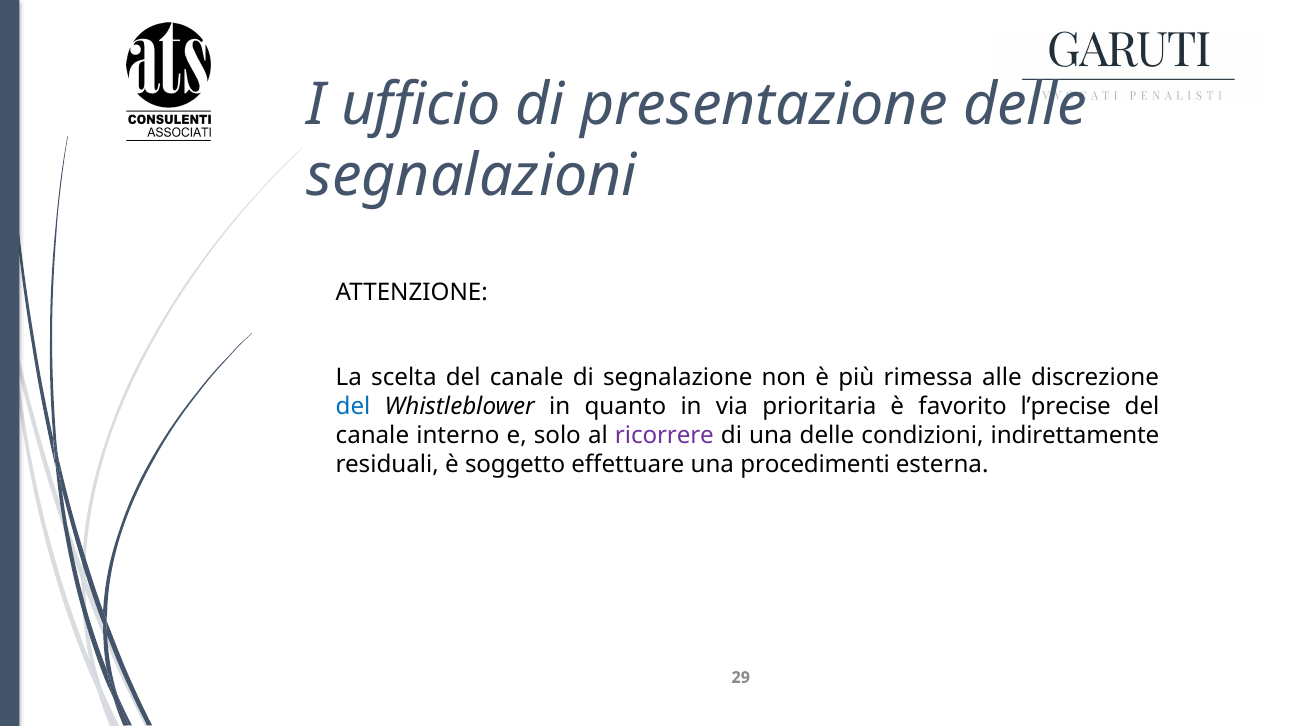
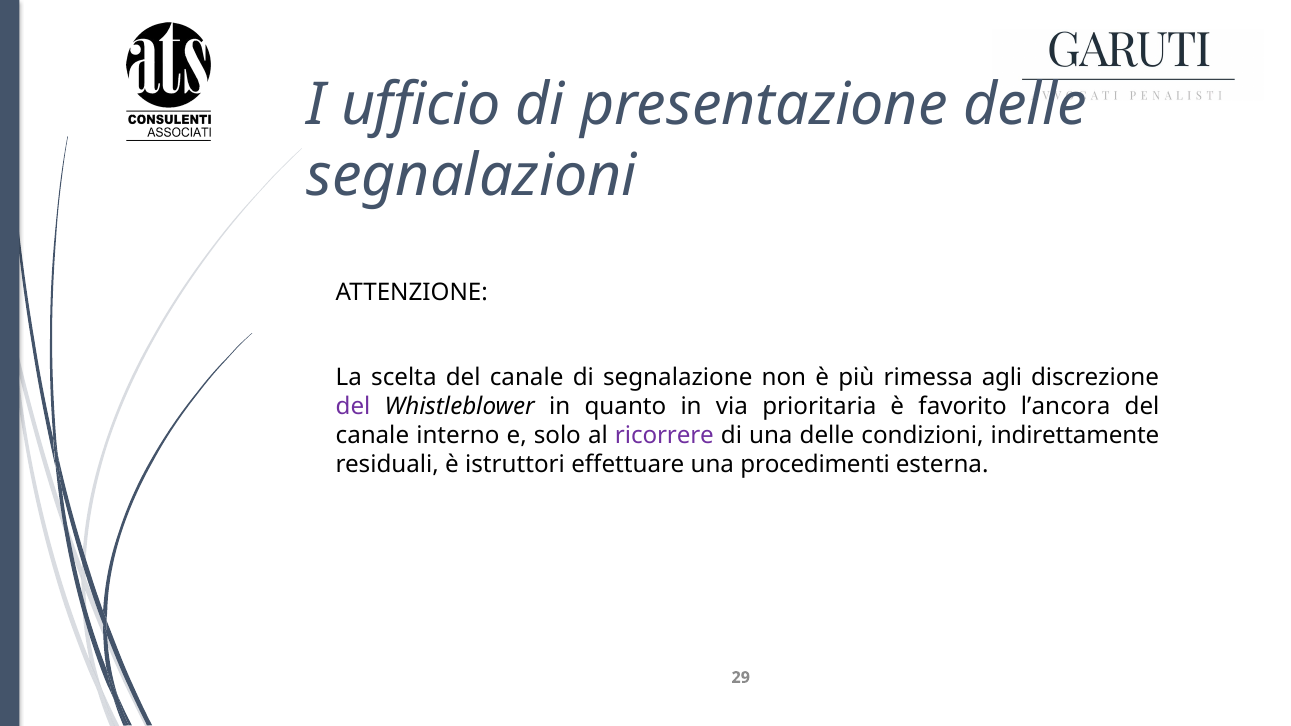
alle: alle -> agli (1002, 378)
del colour: blue -> purple (353, 407)
l’precise: l’precise -> l’ancora (1066, 407)
soggetto: soggetto -> istruttori (515, 465)
